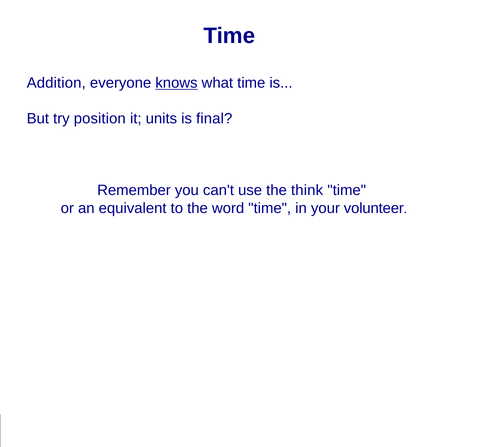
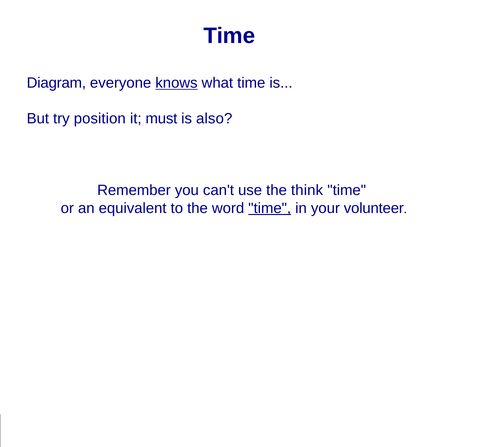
Addition: Addition -> Diagram (56, 83)
units: units -> must (161, 119)
final: final -> also (214, 119)
time underline: none -> present (270, 208)
